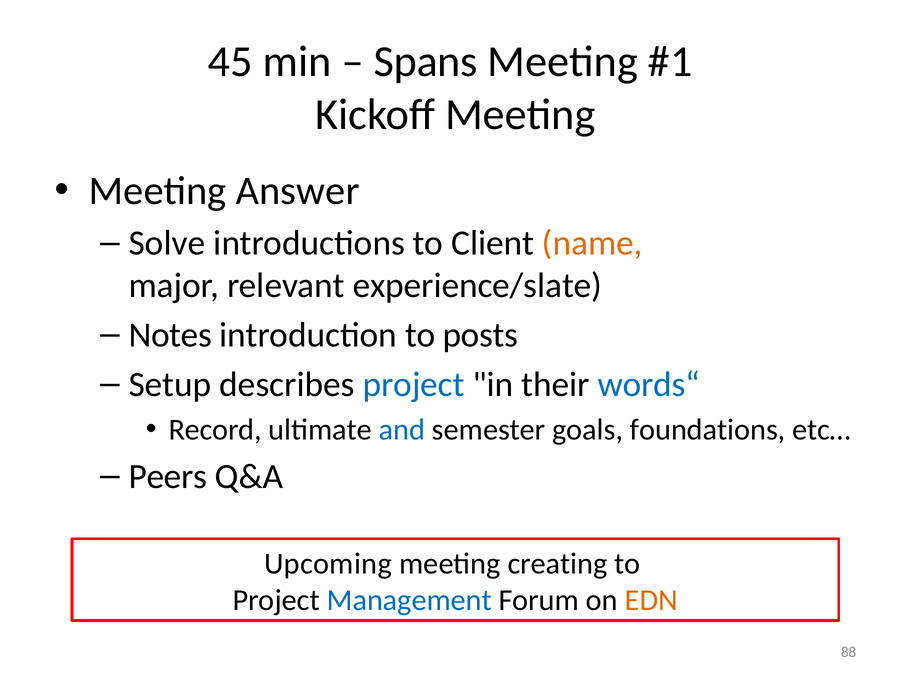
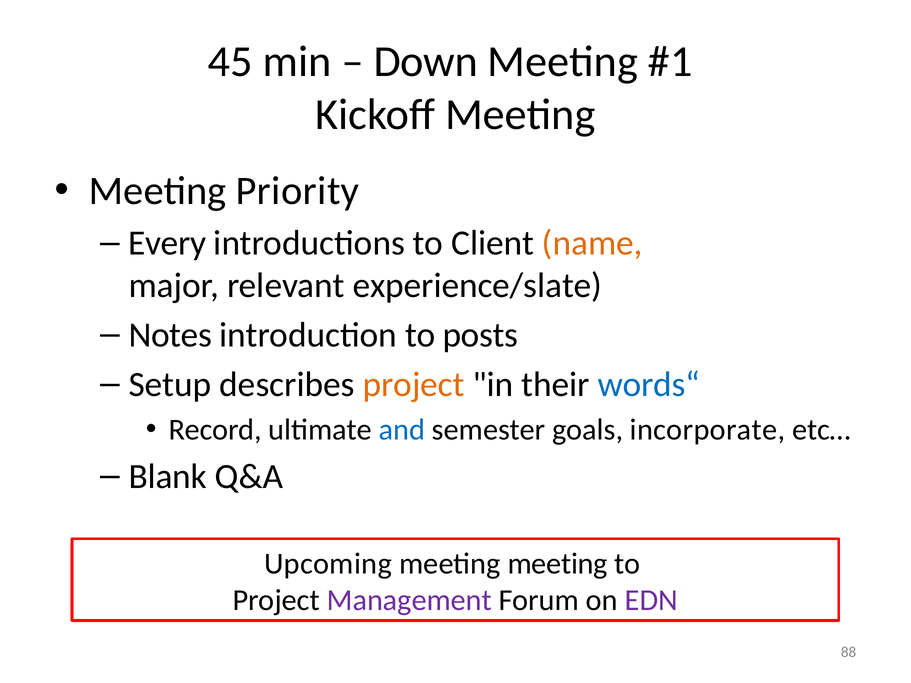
Spans: Spans -> Down (426, 62)
Answer: Answer -> Priority (297, 191)
Solve: Solve -> Every (167, 243)
project colour: blue -> orange (414, 385)
foundations: foundations -> incorporate (708, 430)
Peers: Peers -> Blank (168, 477)
meeting creating: creating -> meeting (558, 564)
Management colour: blue -> purple (409, 600)
EDN colour: orange -> purple (651, 600)
